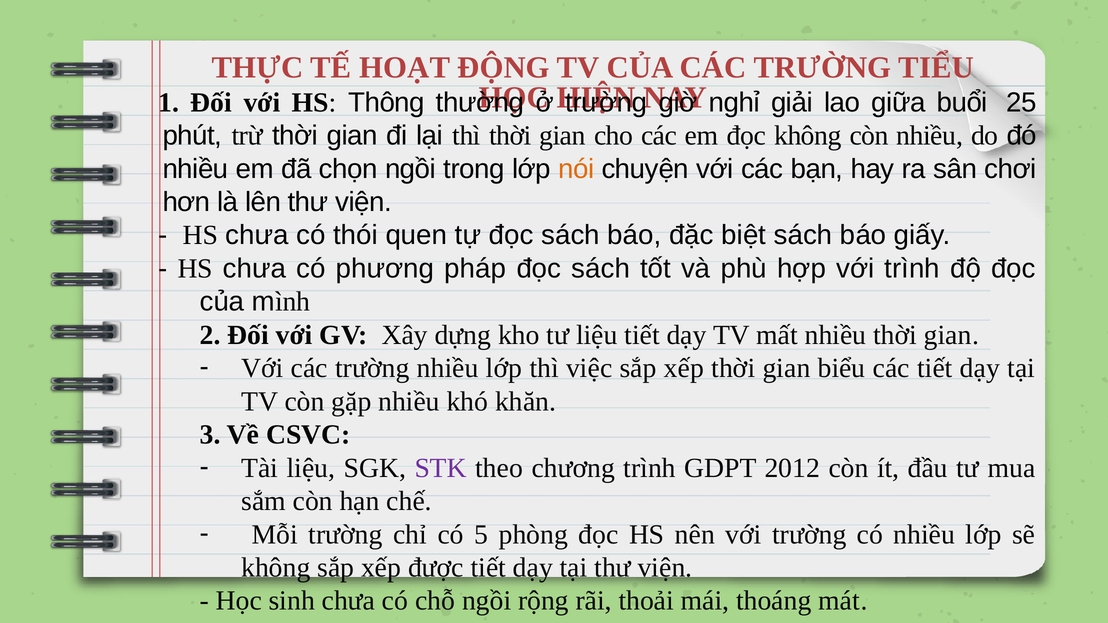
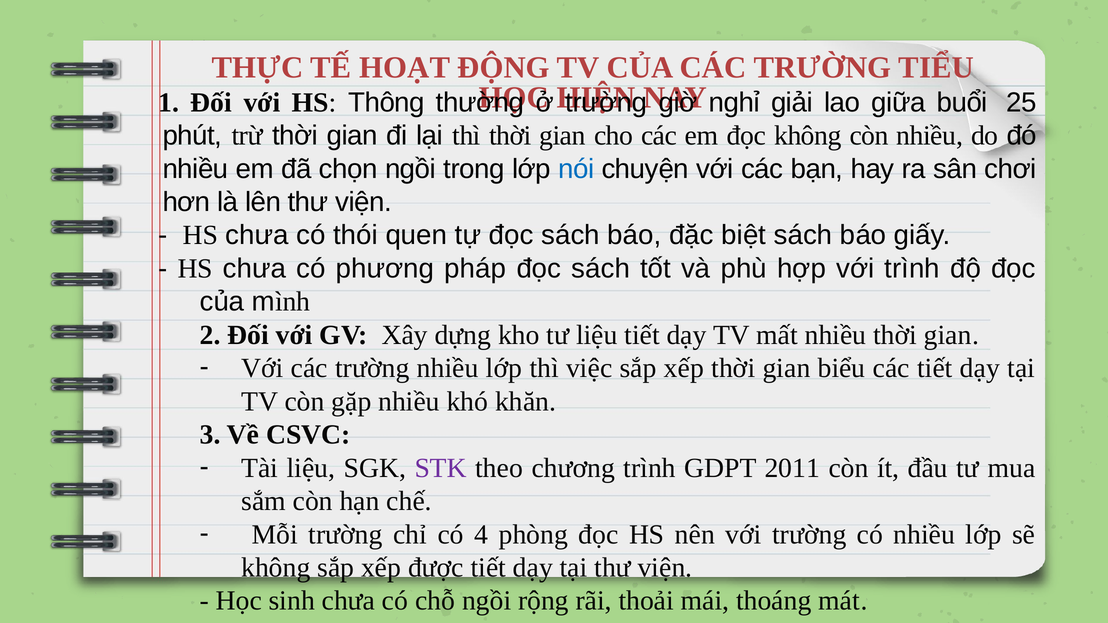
nói colour: orange -> blue (576, 169)
2012: 2012 -> 2011 (792, 468)
5: 5 -> 4 (481, 535)
